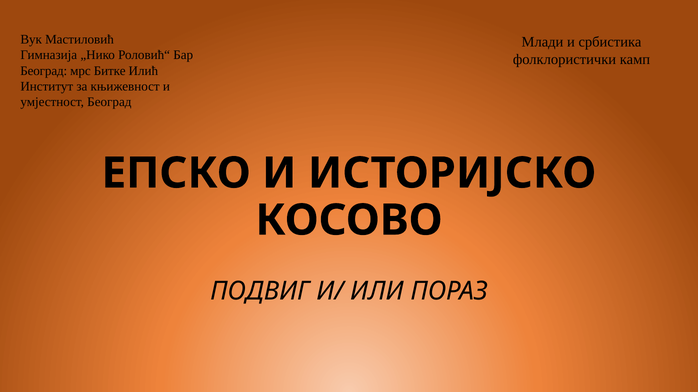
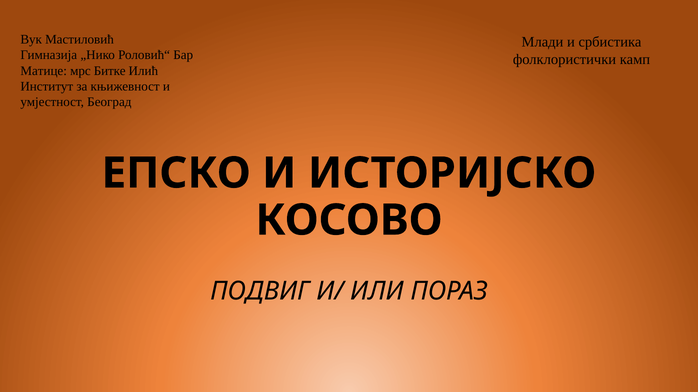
Београд: Београд -> Матице (44, 71)
